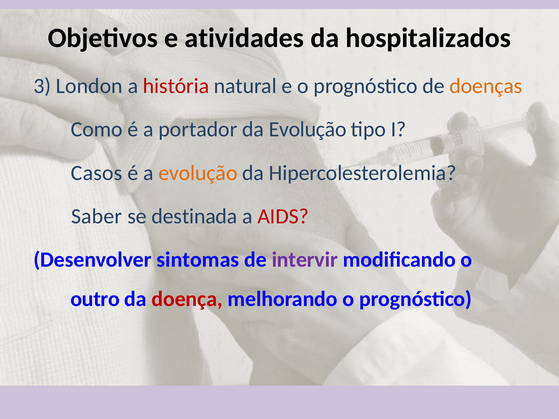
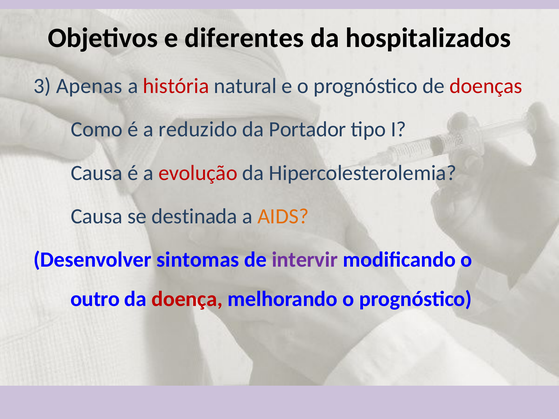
atividades: atividades -> diferentes (244, 38)
London: London -> Apenas (89, 86)
doenças colour: orange -> red (486, 86)
portador: portador -> reduzido (198, 129)
da Evolução: Evolução -> Portador (308, 129)
Casos: Casos -> Causa (97, 173)
evolução colour: orange -> red (198, 173)
Saber: Saber -> Causa (97, 216)
AIDS colour: red -> orange (283, 216)
